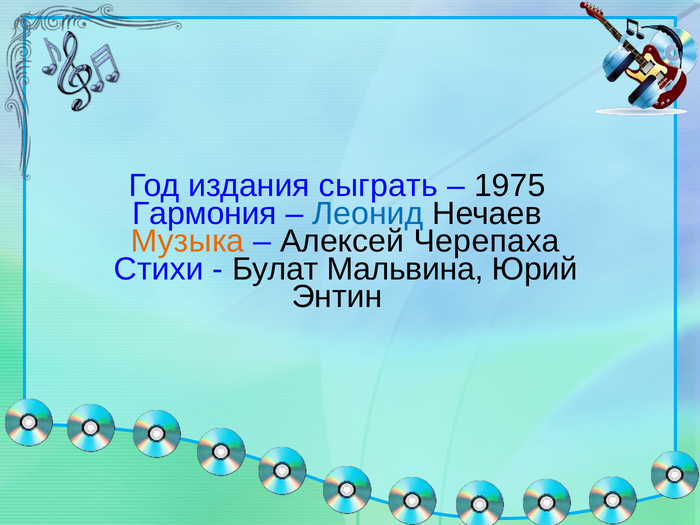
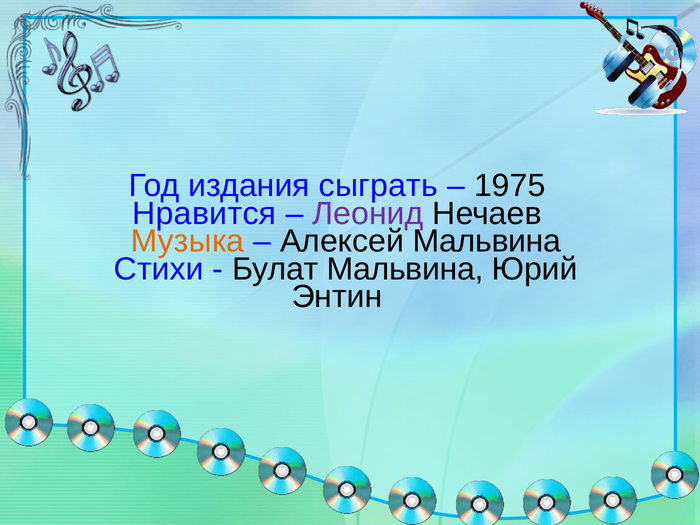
Гармония: Гармония -> Нравится (204, 214)
Леонид colour: blue -> purple (368, 214)
Алексей Черепаха: Черепаха -> Мальвина (487, 241)
